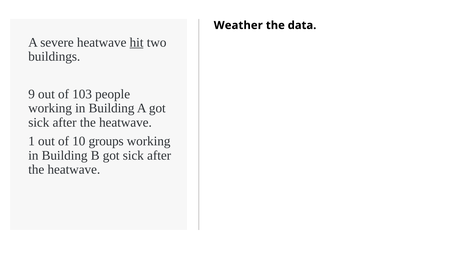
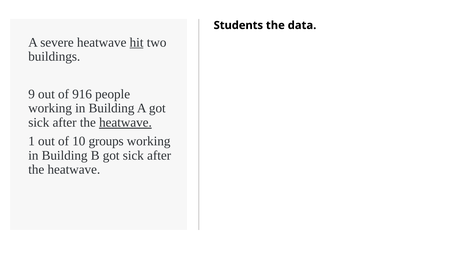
Weather: Weather -> Students (238, 25)
103: 103 -> 916 (82, 94)
heatwave underline: none -> present (125, 123)
